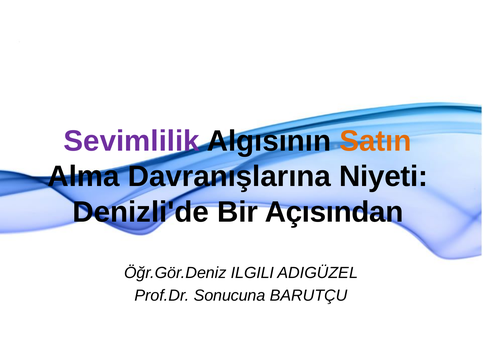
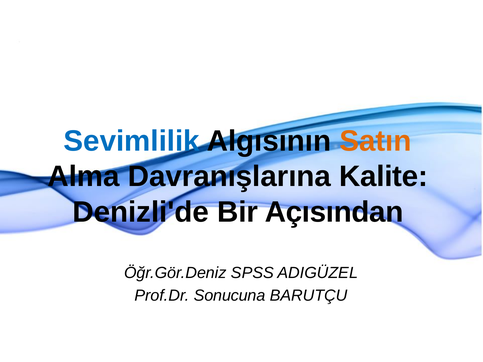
Sevimlilik colour: purple -> blue (132, 141)
Niyeti: Niyeti -> Kalite (384, 177)
ILGILI: ILGILI -> SPSS (252, 273)
